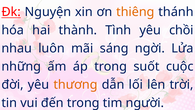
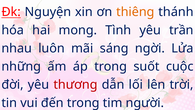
thành: thành -> mong (78, 30)
chồi: chồi -> trần (181, 30)
thương colour: orange -> red (75, 84)
